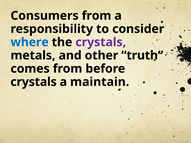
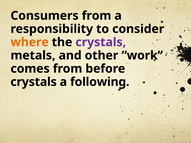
where colour: blue -> orange (30, 42)
truth: truth -> work (142, 56)
maintain: maintain -> following (100, 82)
